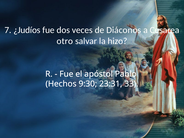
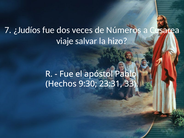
Diáconos: Diáconos -> Números (124, 30)
otro: otro -> viaje (65, 41)
